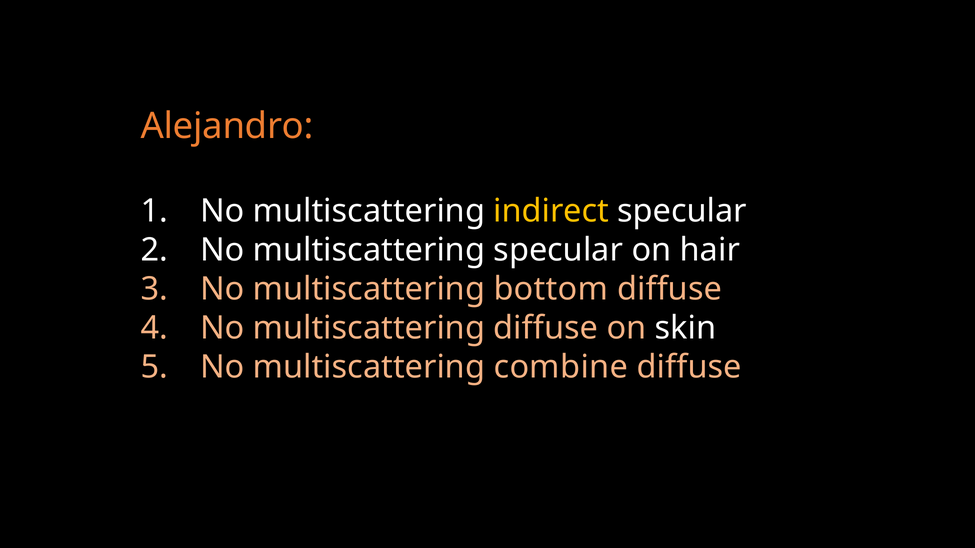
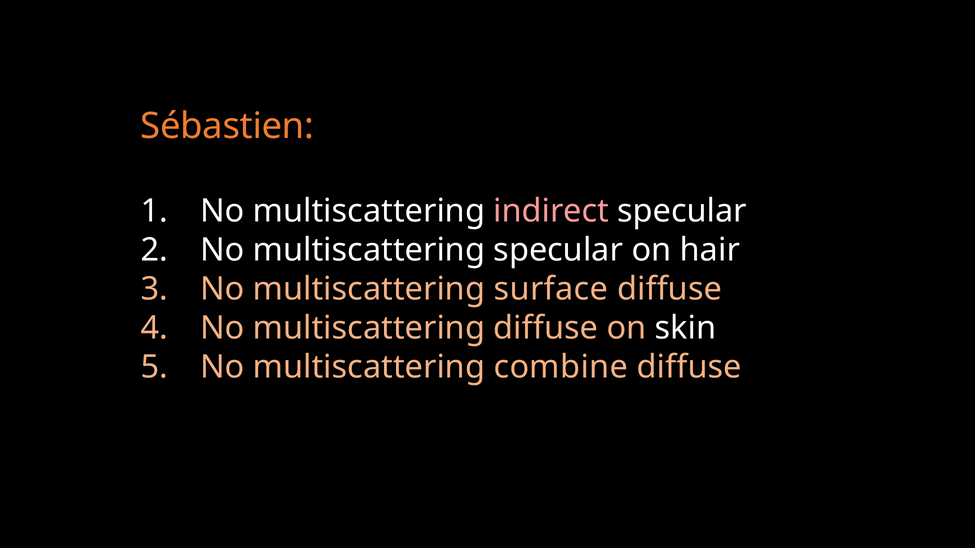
Alejandro: Alejandro -> Sébastien (227, 126)
indirect colour: yellow -> pink (551, 211)
bottom: bottom -> surface (551, 289)
